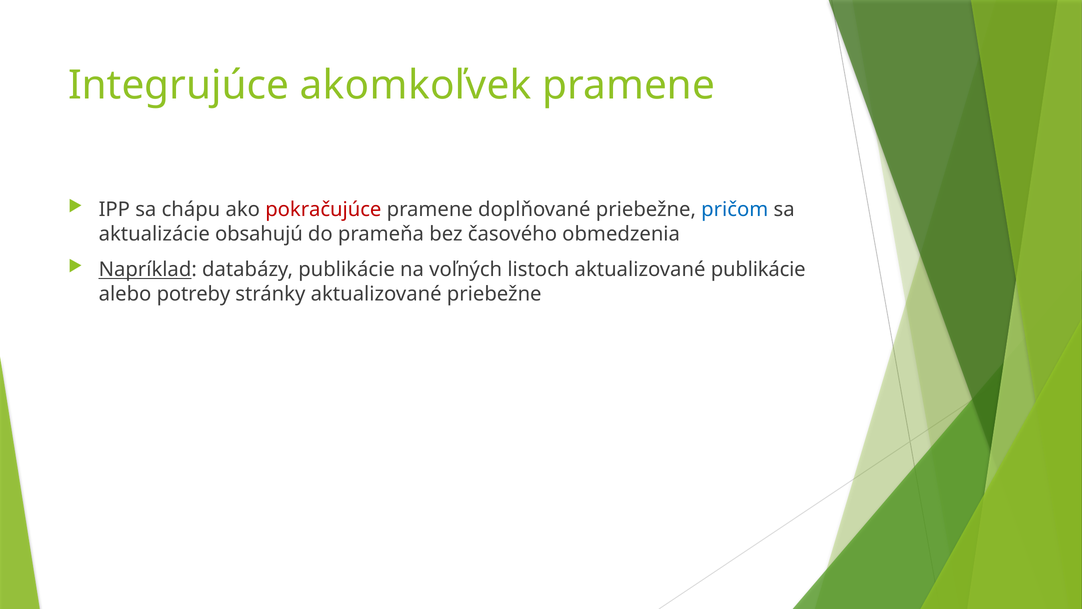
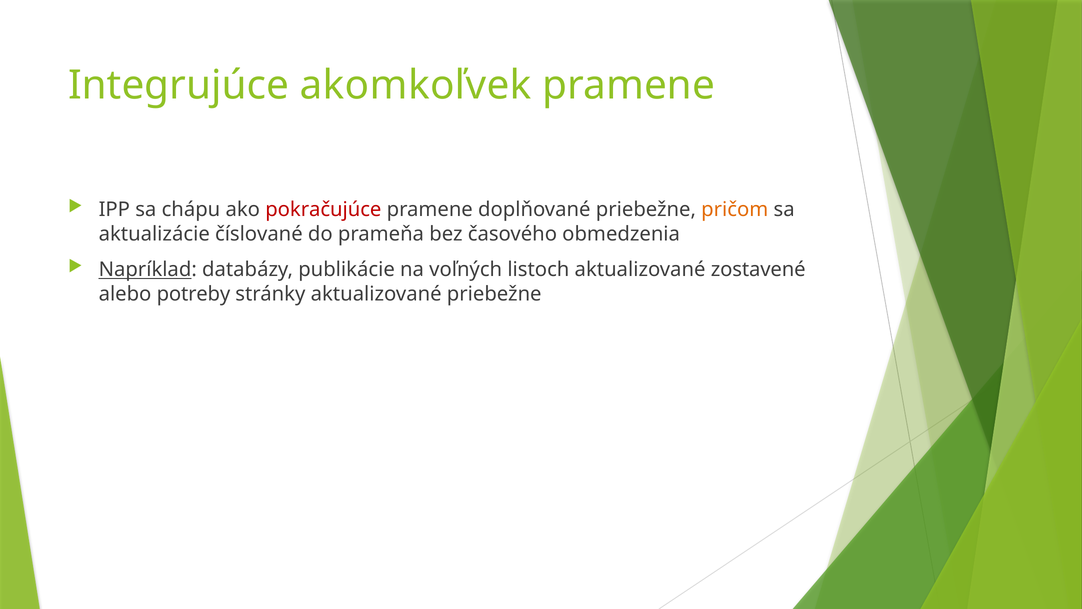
pričom colour: blue -> orange (735, 209)
obsahujú: obsahujú -> číslované (259, 234)
aktualizované publikácie: publikácie -> zostavené (758, 269)
